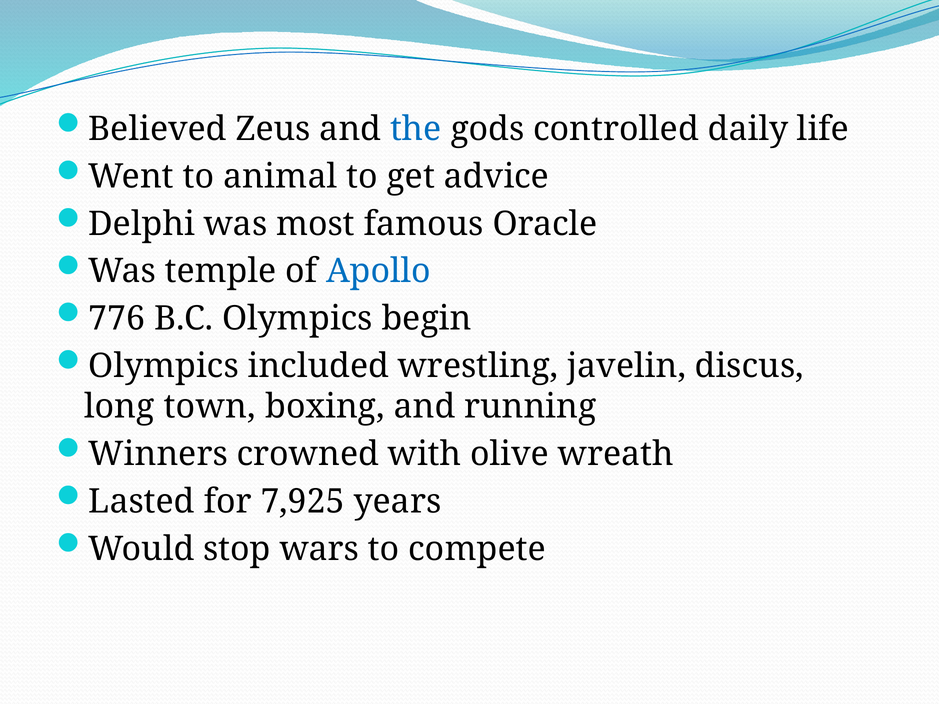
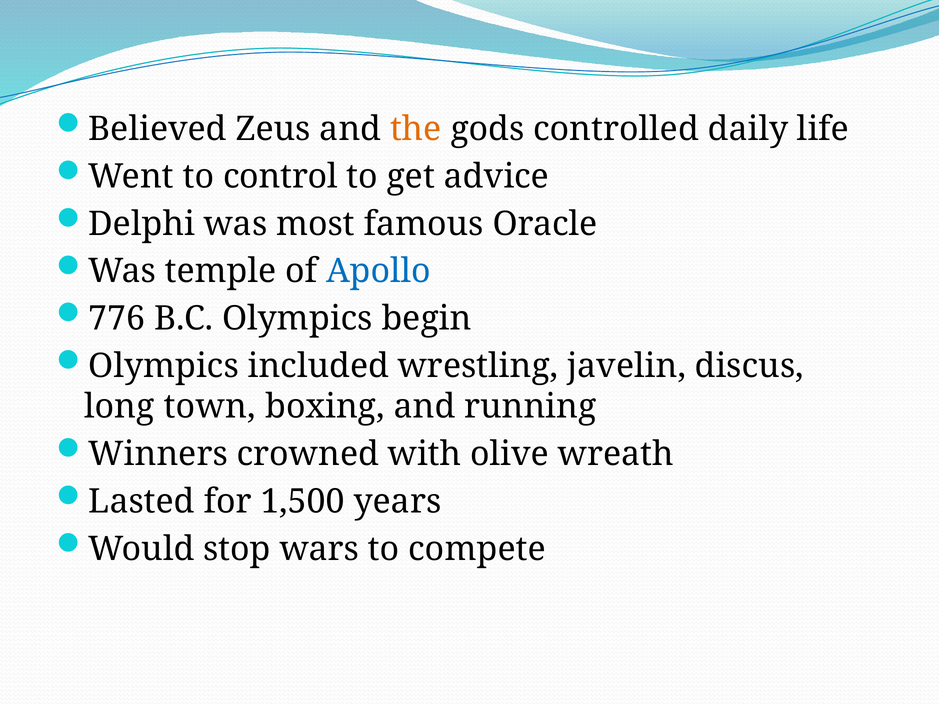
the colour: blue -> orange (416, 129)
animal: animal -> control (280, 177)
7,925: 7,925 -> 1,500 (303, 502)
